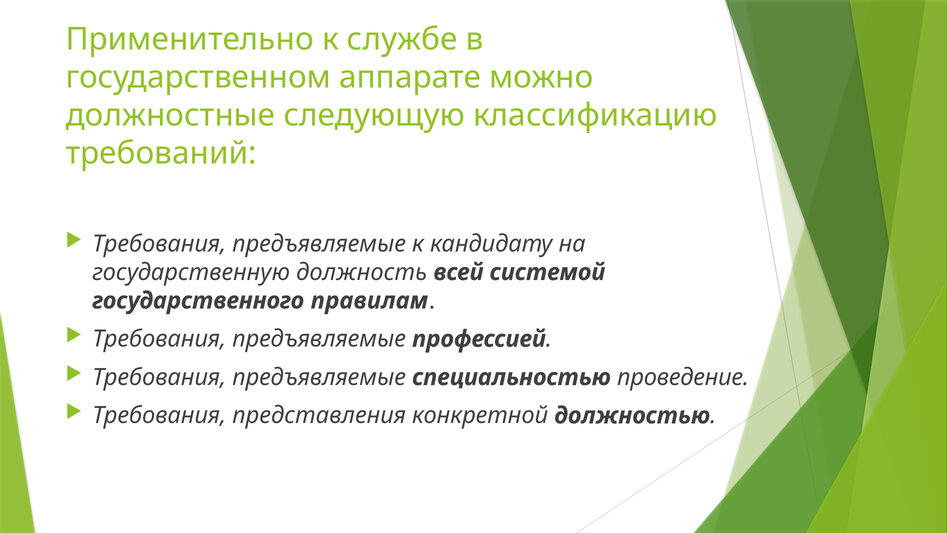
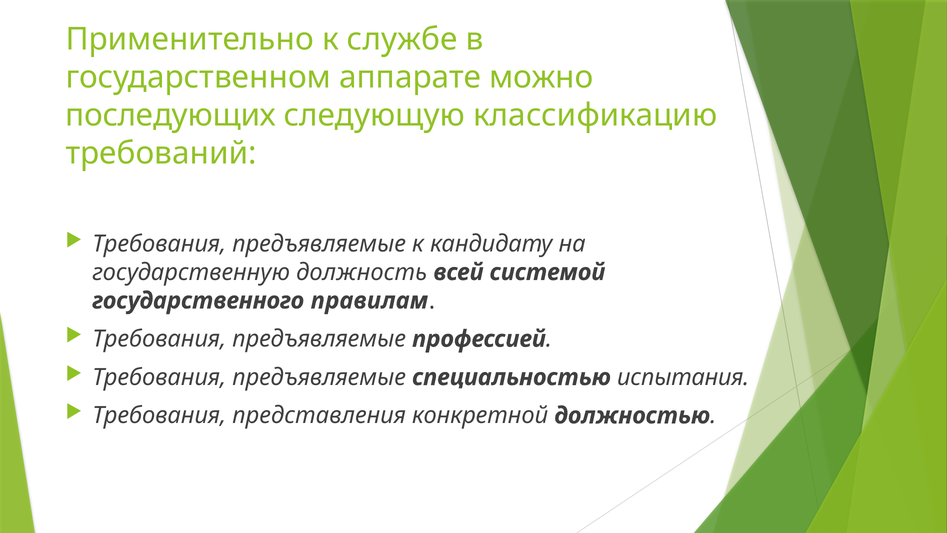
должностные: должностные -> последующих (171, 115)
проведение: проведение -> испытания (683, 377)
